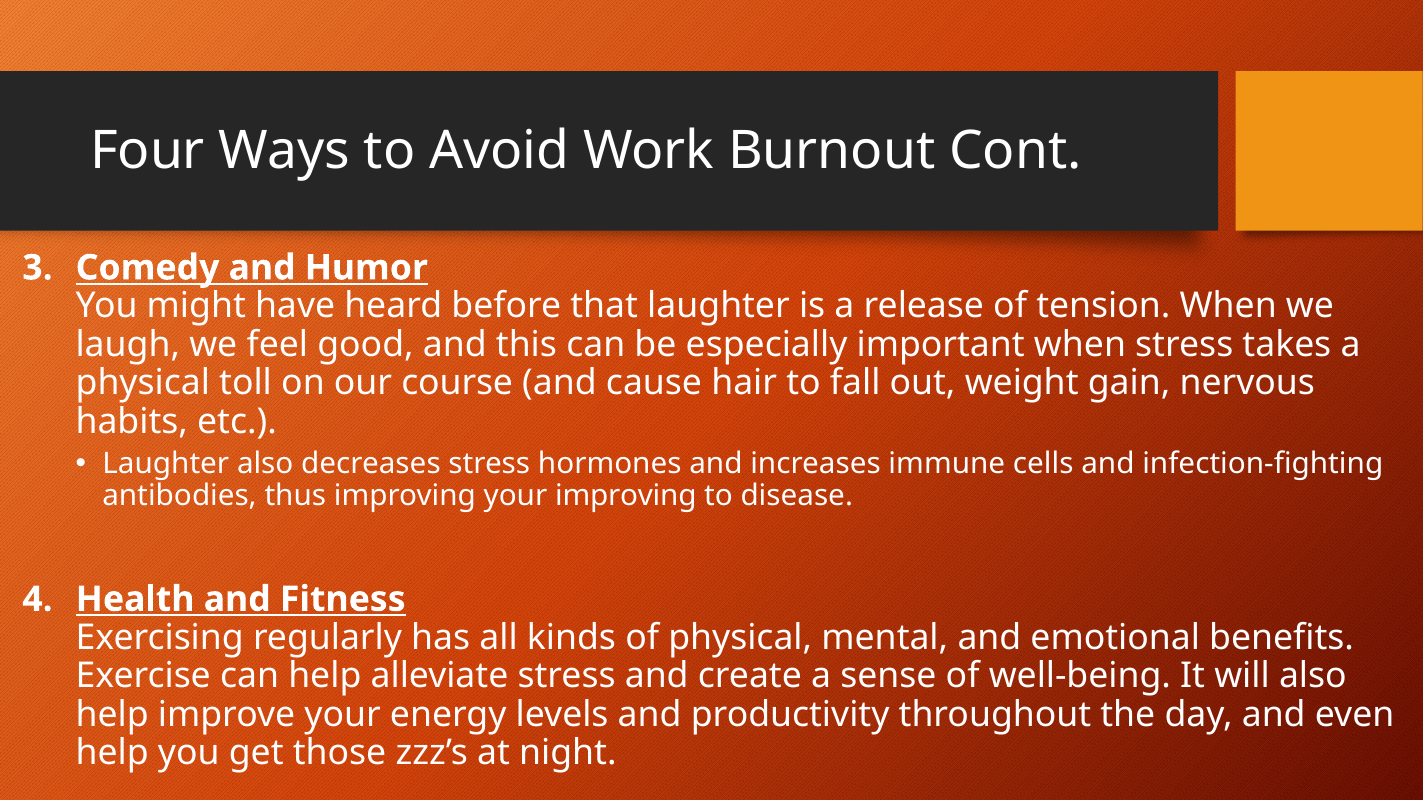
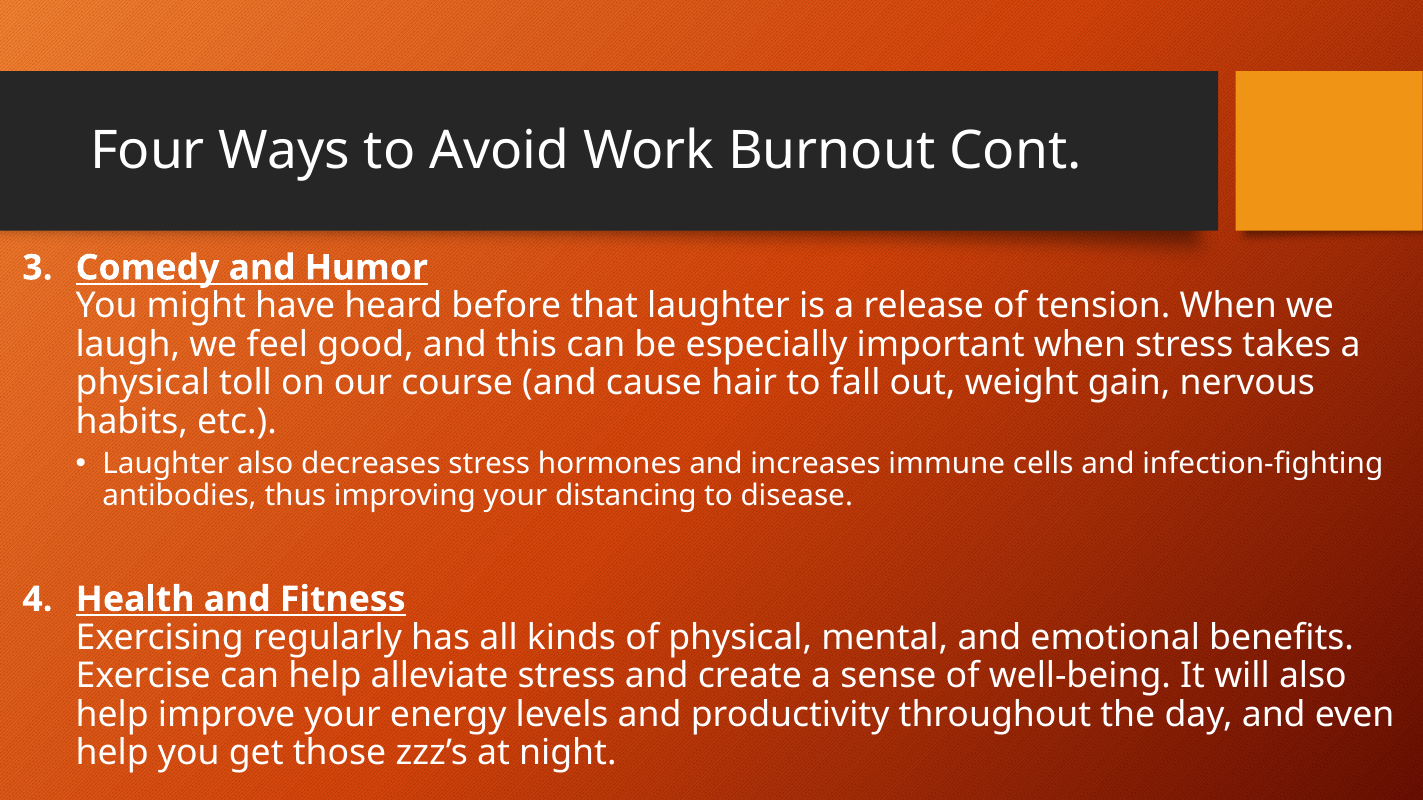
your improving: improving -> distancing (626, 496)
